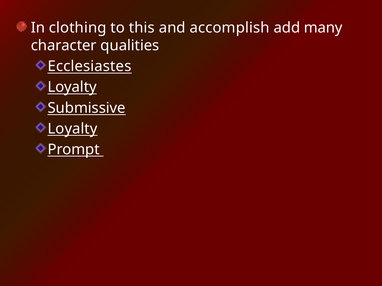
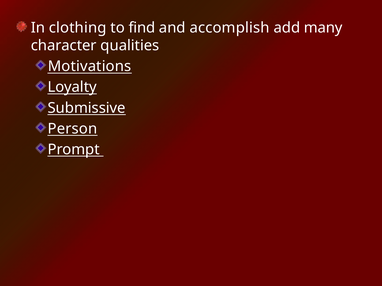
this: this -> find (142, 28)
Ecclesiastes: Ecclesiastes -> Motivations (90, 66)
Loyalty: Loyalty -> Person (72, 129)
